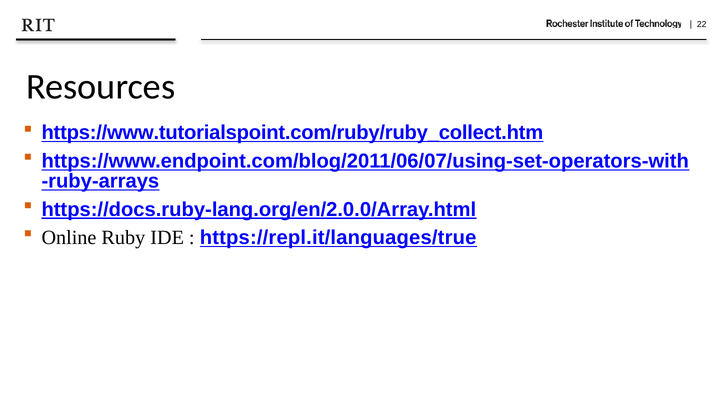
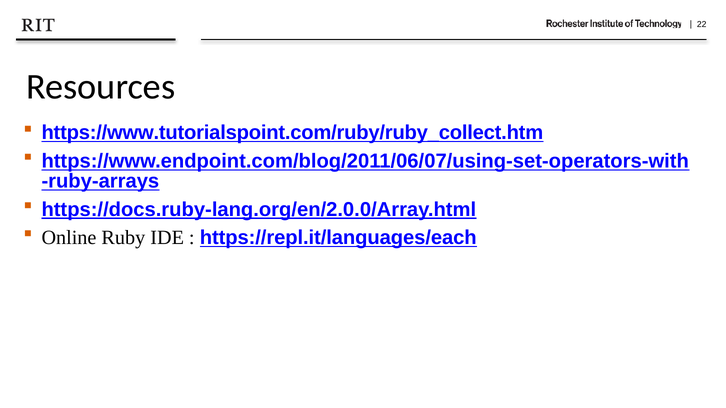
https://repl.it/languages/true: https://repl.it/languages/true -> https://repl.it/languages/each (338, 238)
